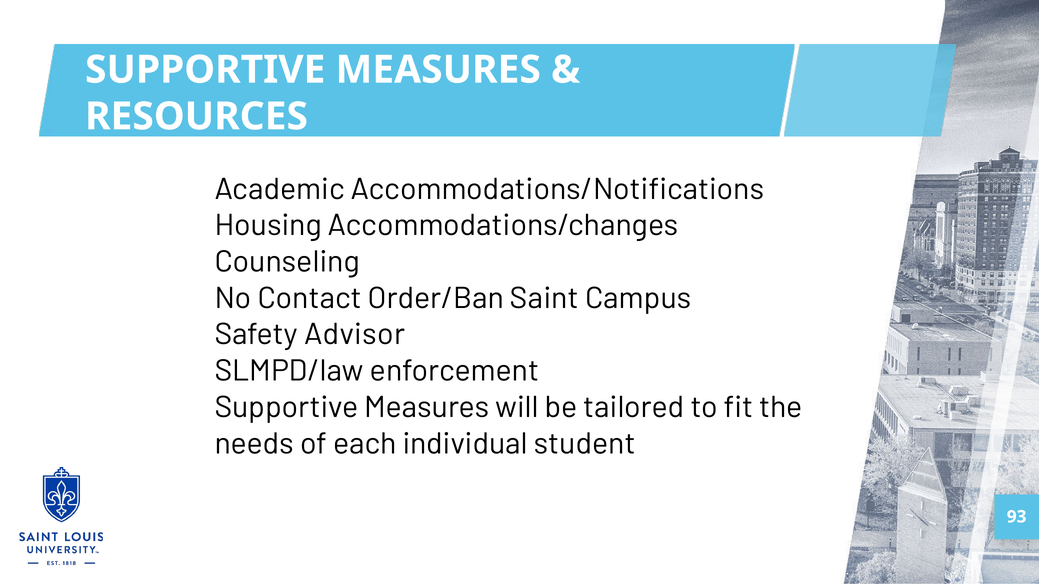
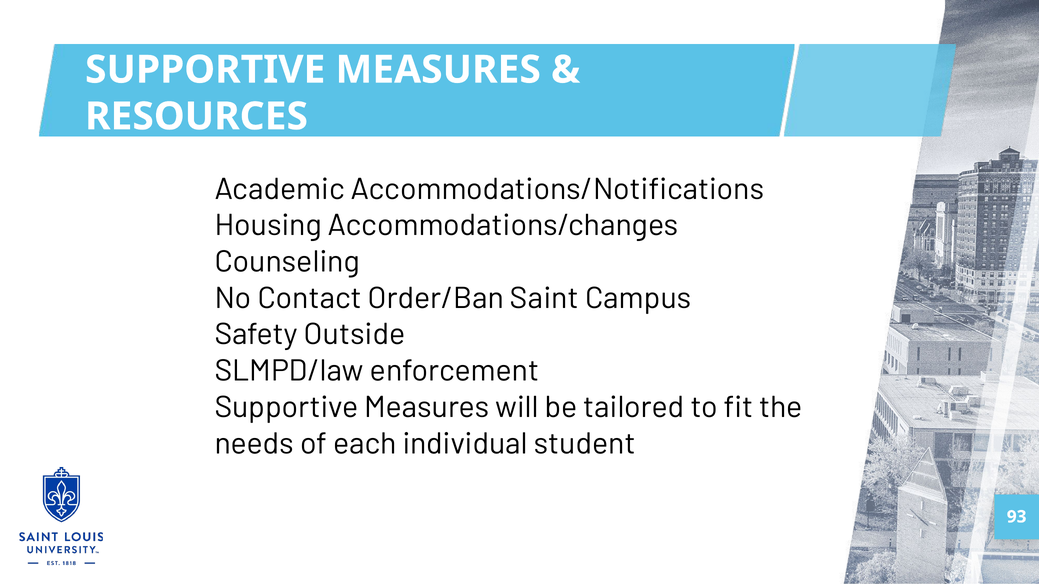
Advisor: Advisor -> Outside (355, 335)
